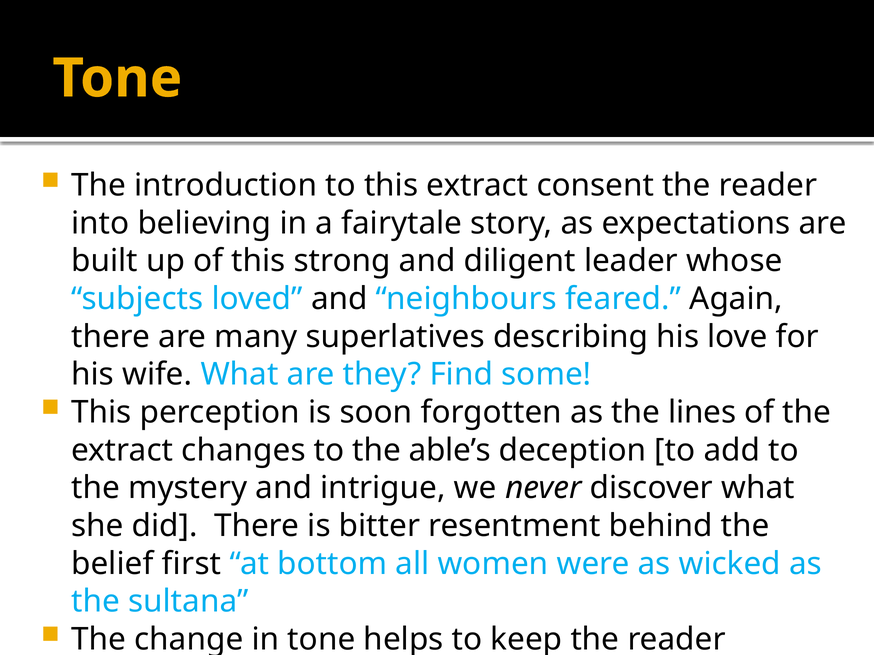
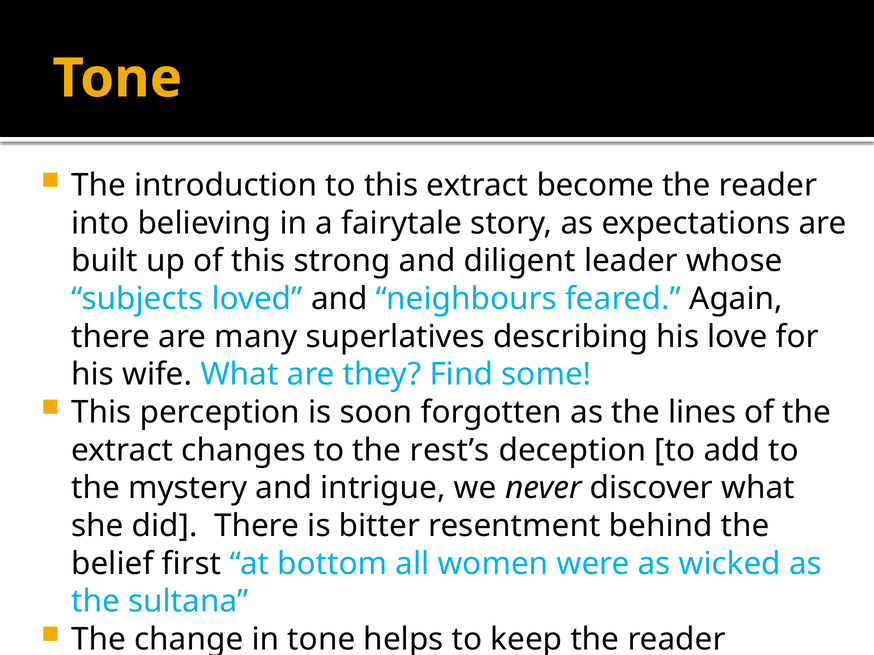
consent: consent -> become (595, 186)
able’s: able’s -> rest’s (450, 451)
